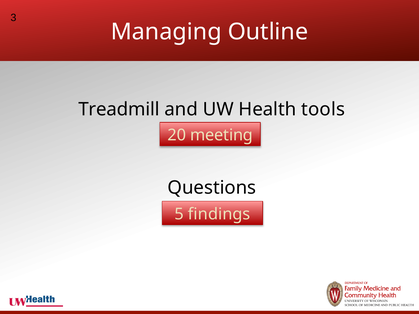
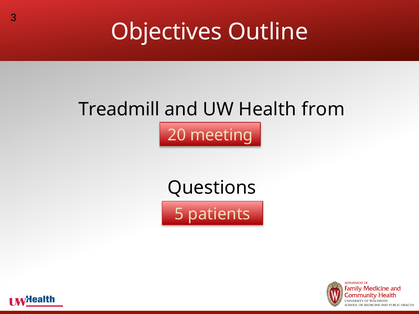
Managing: Managing -> Objectives (166, 32)
tools: tools -> from (323, 110)
findings: findings -> patients (219, 214)
